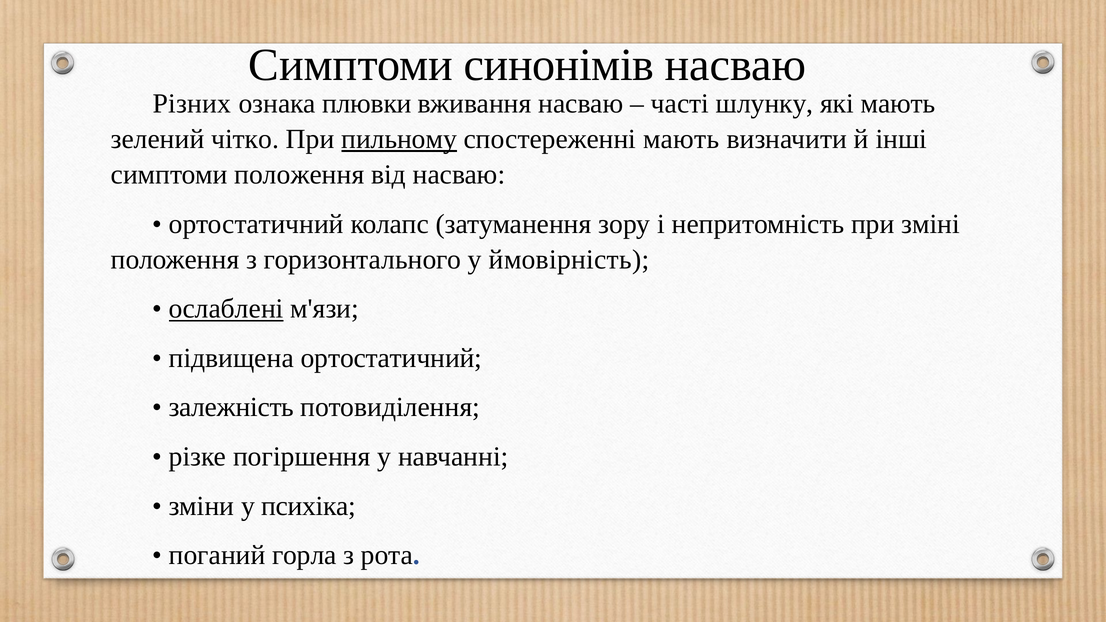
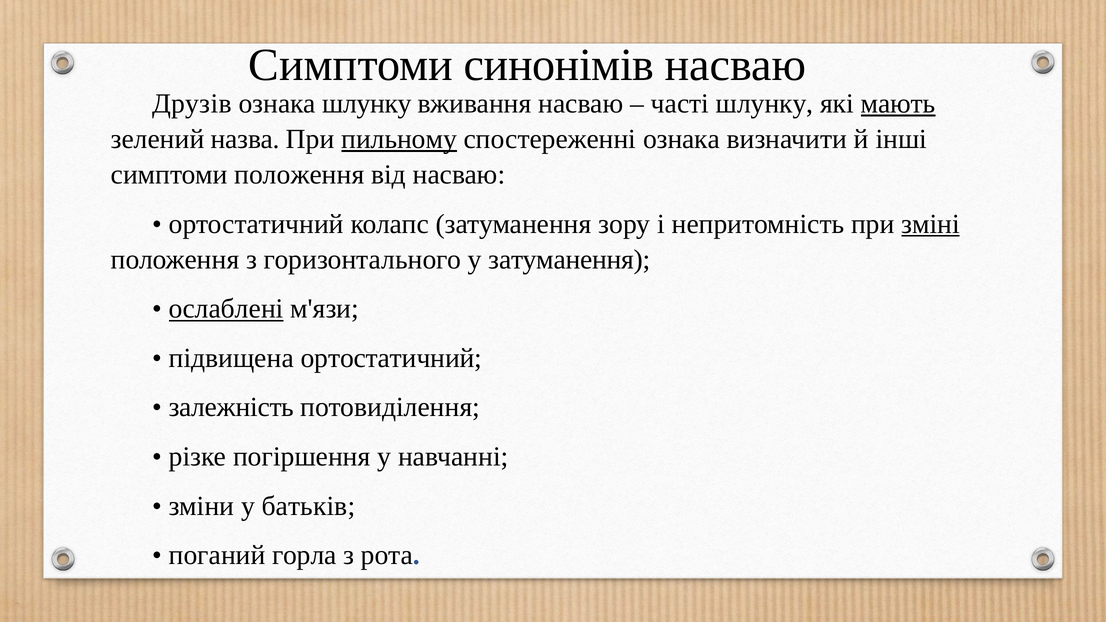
Різних: Різних -> Друзів (192, 104)
ознака плювки: плювки -> шлунку (367, 104)
мають underline: none -> present (898, 104)
чітко: чітко -> назва (245, 139)
спостереженні мають: мають -> ознака (681, 139)
зміні underline: none -> present (931, 224)
у ймовірність: ймовірність -> затуманення (569, 260)
психіка: психіка -> батьків (308, 506)
